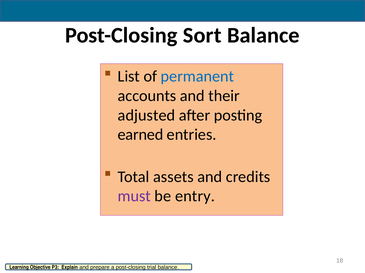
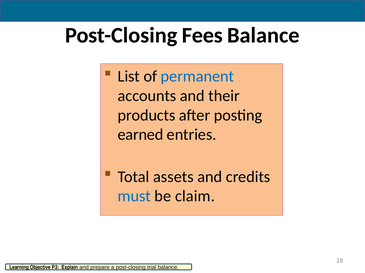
Sort: Sort -> Fees (202, 35)
adjusted: adjusted -> products (147, 116)
must colour: purple -> blue (134, 197)
entry: entry -> claim (195, 197)
